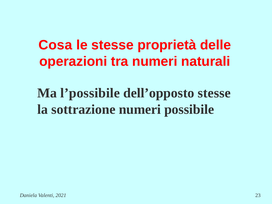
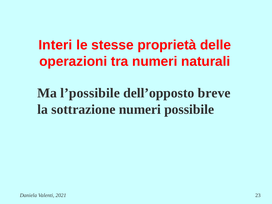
Cosa: Cosa -> Interi (55, 45)
dell’opposto stesse: stesse -> breve (214, 93)
